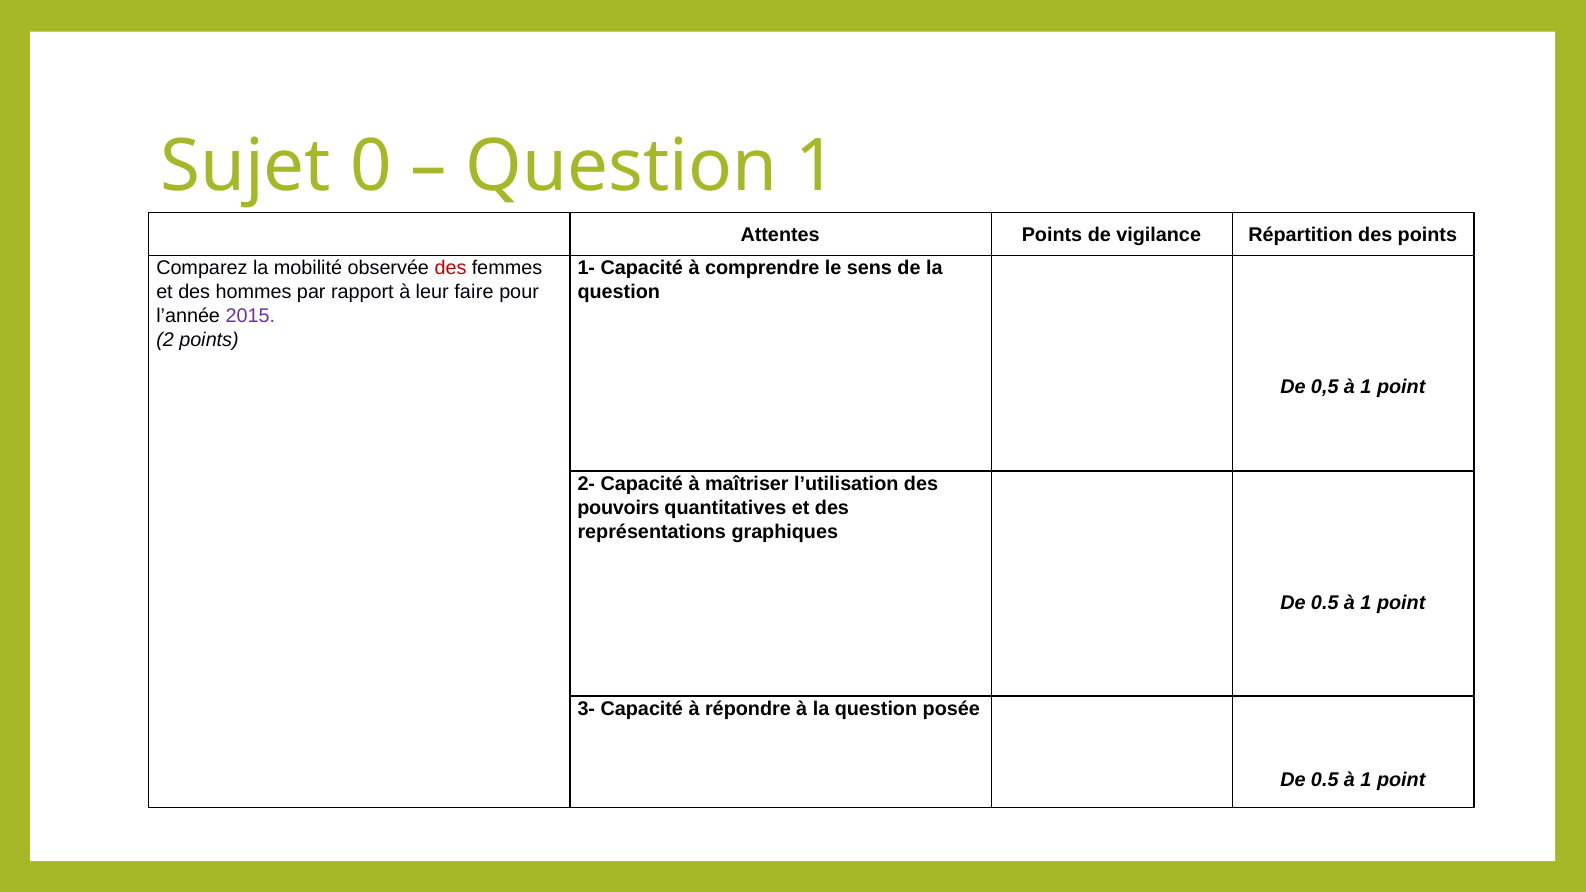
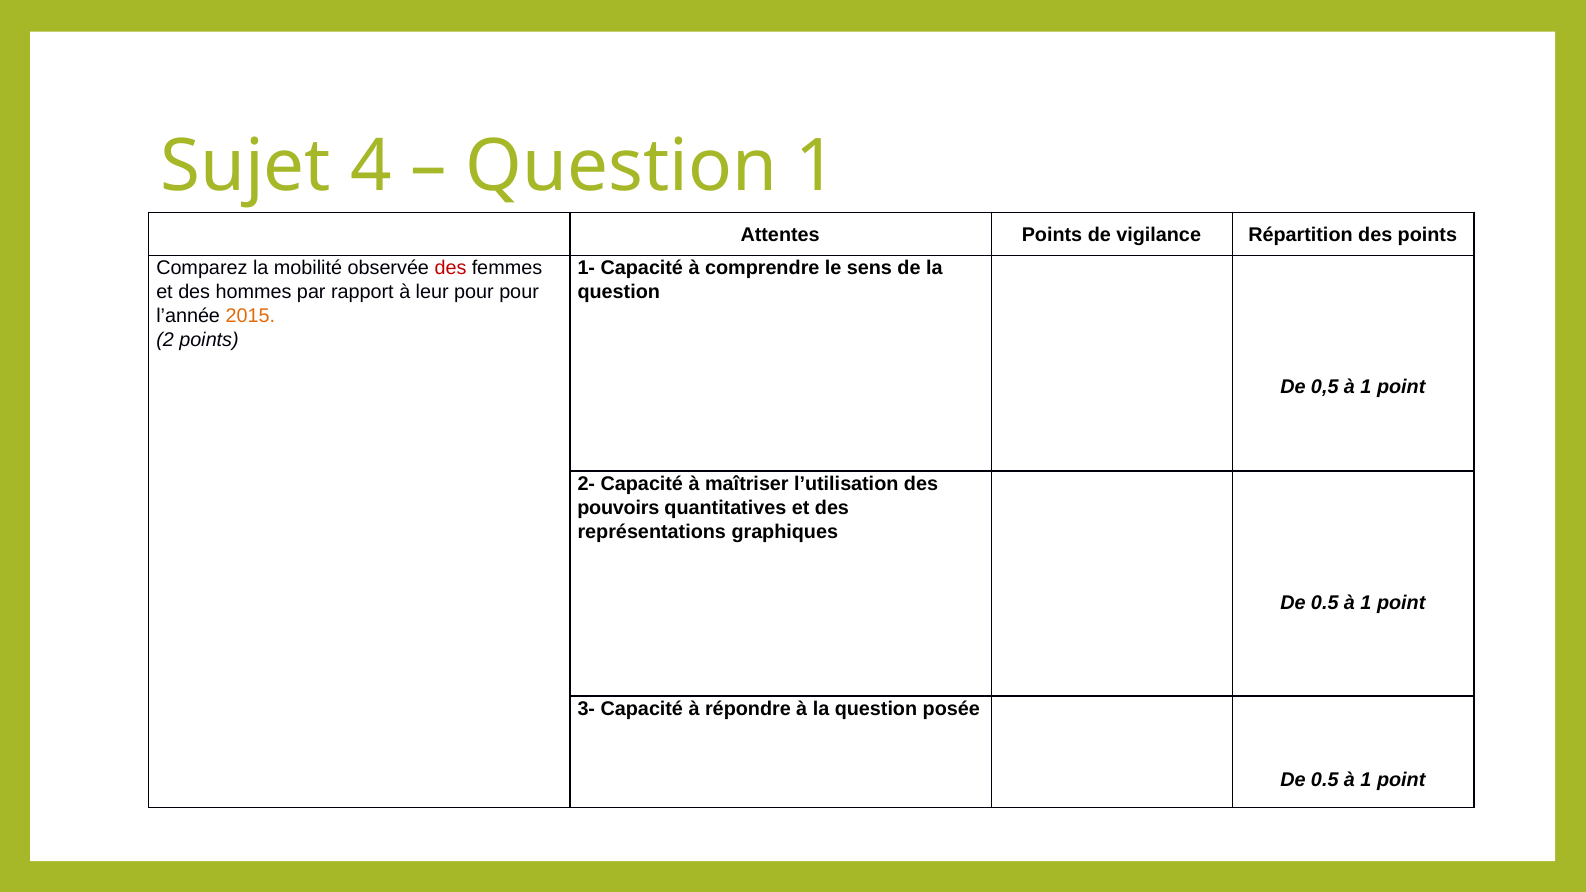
0: 0 -> 4 (371, 167)
leur faire: faire -> pour (474, 292)
2015 colour: purple -> orange (250, 316)
